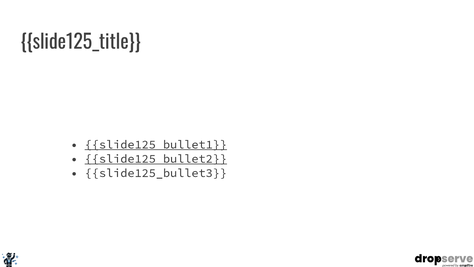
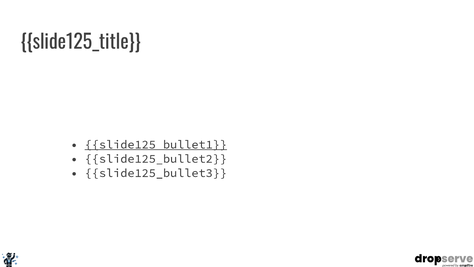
slide125_bullet2 underline: present -> none (156, 159)
